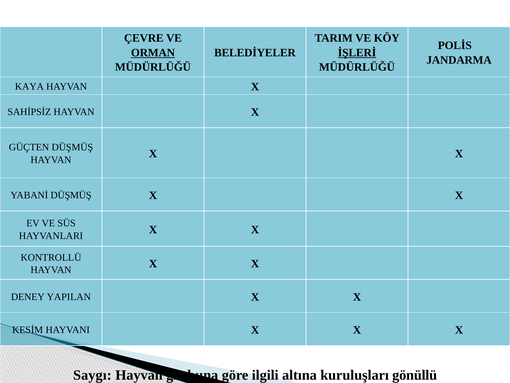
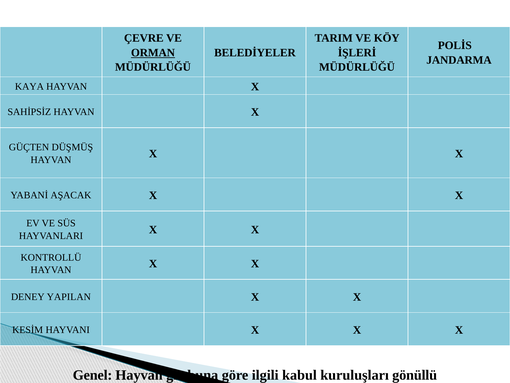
İŞLERİ underline: present -> none (357, 53)
YABANİ DÜŞMÜŞ: DÜŞMÜŞ -> AŞACAK (71, 195)
Saygı: Saygı -> Genel (92, 375)
altına: altına -> kabul (299, 375)
